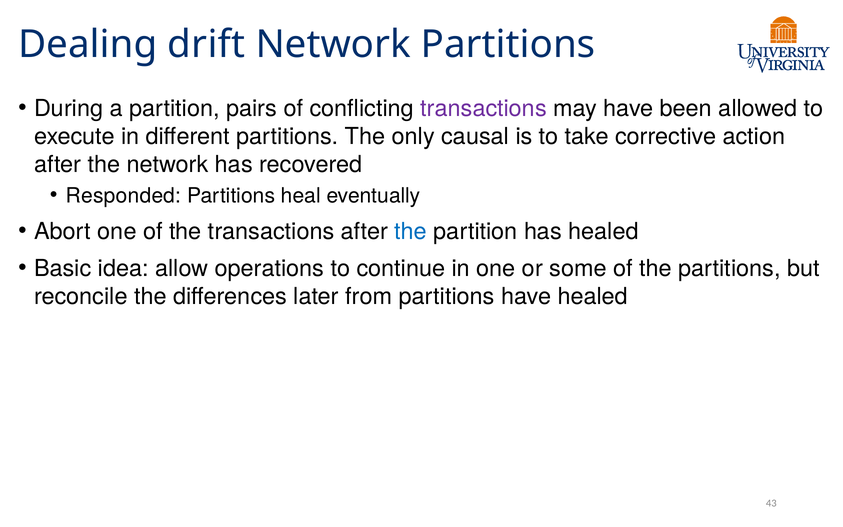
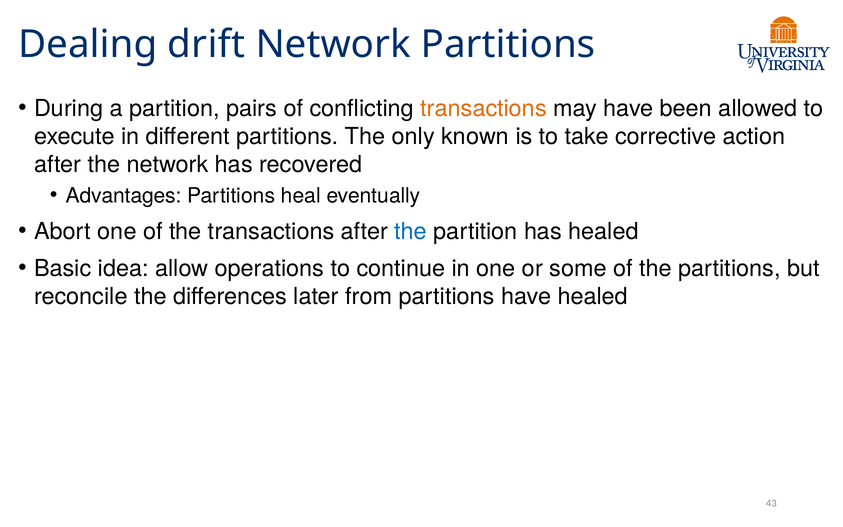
transactions colour: purple -> orange (484, 108)
causal: causal -> known (475, 137)
Responded: Responded -> Advantages (124, 196)
